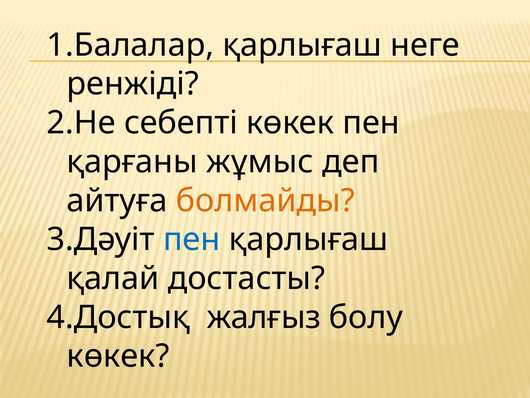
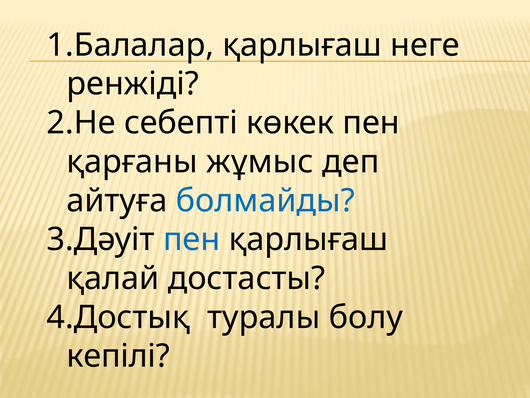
болмайды colour: orange -> blue (265, 200)
жалғыз: жалғыз -> туралы (264, 317)
көкек: көкек -> кепілі (118, 356)
